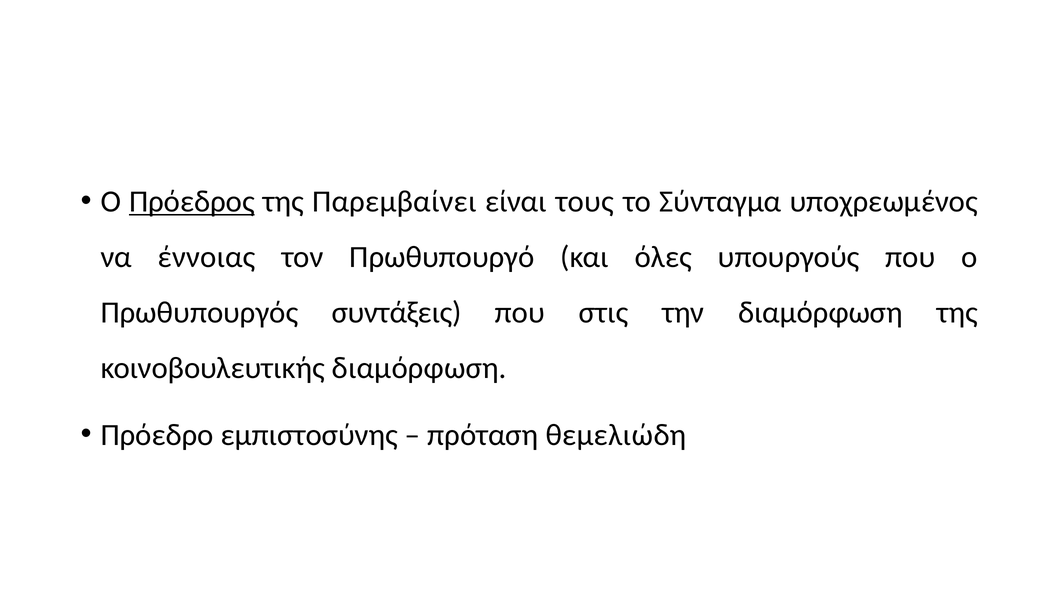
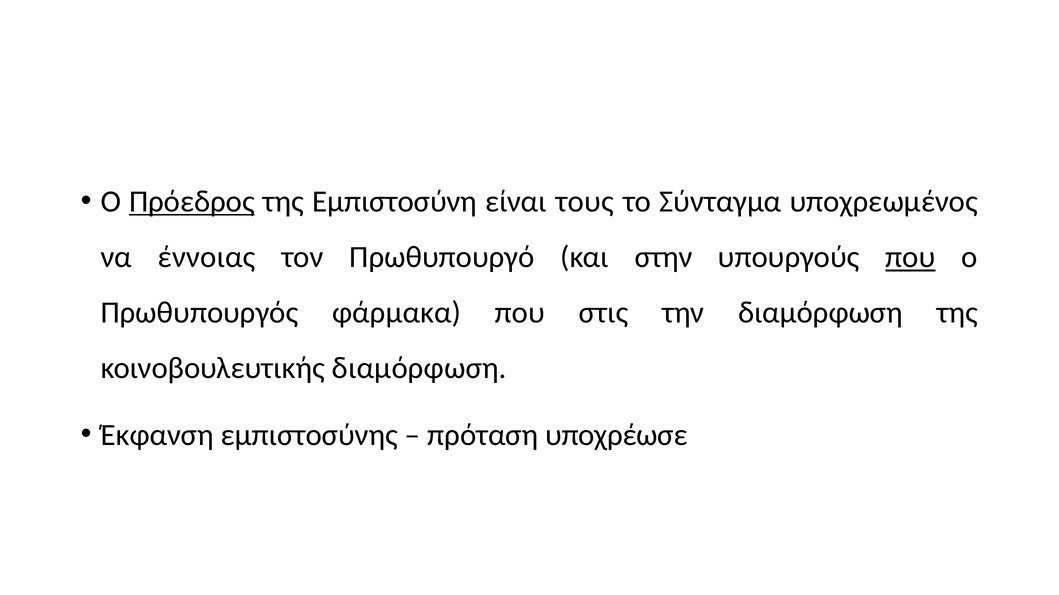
Παρεμβαίνει: Παρεμβαίνει -> Εμπιστοσύνη (395, 202)
όλες: όλες -> στην (663, 257)
που underline: none -> present (910, 257)
συντάξεις: συντάξεις -> φάρμακα (397, 313)
Πρόεδρο: Πρόεδρο -> Έκφανση (157, 435)
θεμελιώδη: θεμελιώδη -> υποχρέωσε (616, 435)
